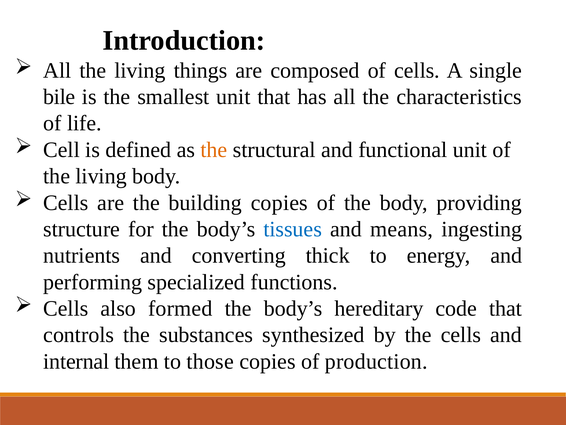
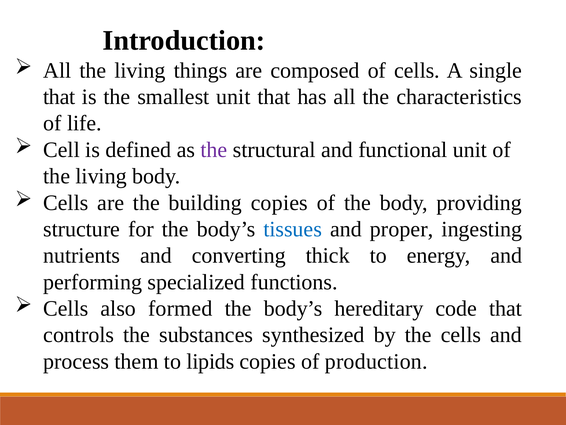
bile: bile -> that (59, 97)
the colour: orange -> purple (214, 150)
means: means -> proper (402, 229)
internal: internal -> process (76, 361)
those: those -> lipids (210, 361)
